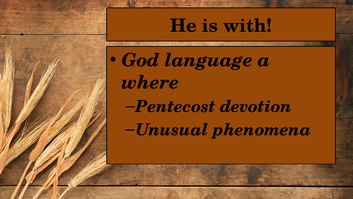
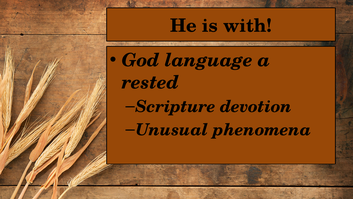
where: where -> rested (150, 82)
Pentecost: Pentecost -> Scripture (175, 106)
